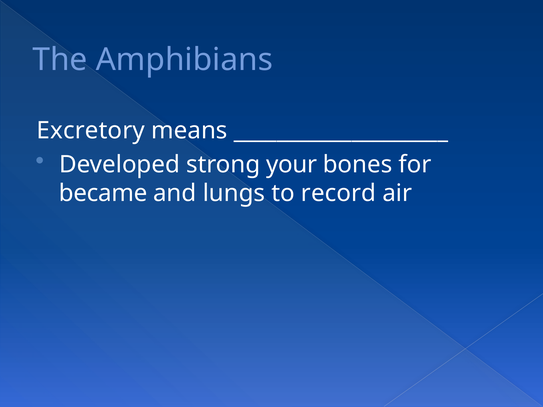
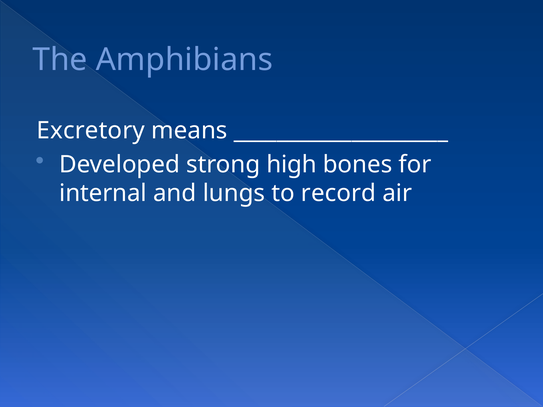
your: your -> high (292, 164)
became: became -> internal (103, 193)
